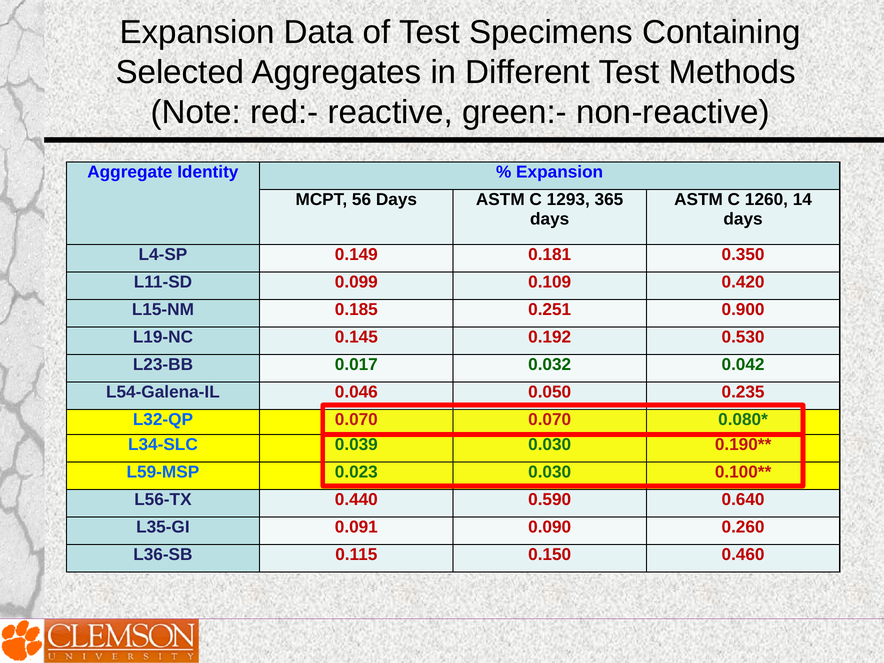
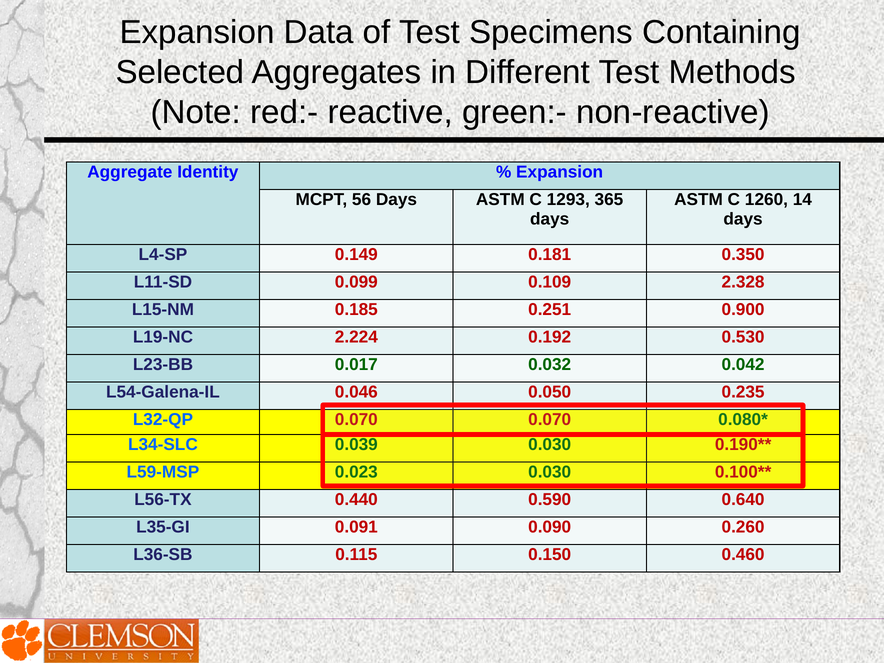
0.420: 0.420 -> 2.328 (743, 282)
0.145: 0.145 -> 2.224 (356, 337)
